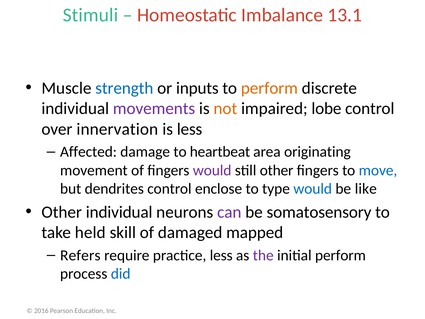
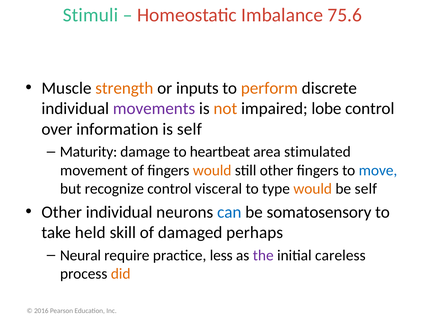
13.1: 13.1 -> 75.6 (345, 15)
strength colour: blue -> orange (124, 88)
innervation: innervation -> information (117, 129)
is less: less -> self (189, 129)
Affected: Affected -> Maturity (89, 152)
originating: originating -> stimulated (317, 152)
would colour: purple -> orange (212, 170)
dendrites: dendrites -> recognize (114, 189)
enclose: enclose -> visceral (219, 189)
would colour: blue -> orange (313, 189)
be like: like -> self (366, 189)
can colour: purple -> blue (229, 212)
mapped: mapped -> perhaps (255, 232)
Refers: Refers -> Neural (80, 255)
initial perform: perform -> careless (340, 255)
did colour: blue -> orange (121, 274)
